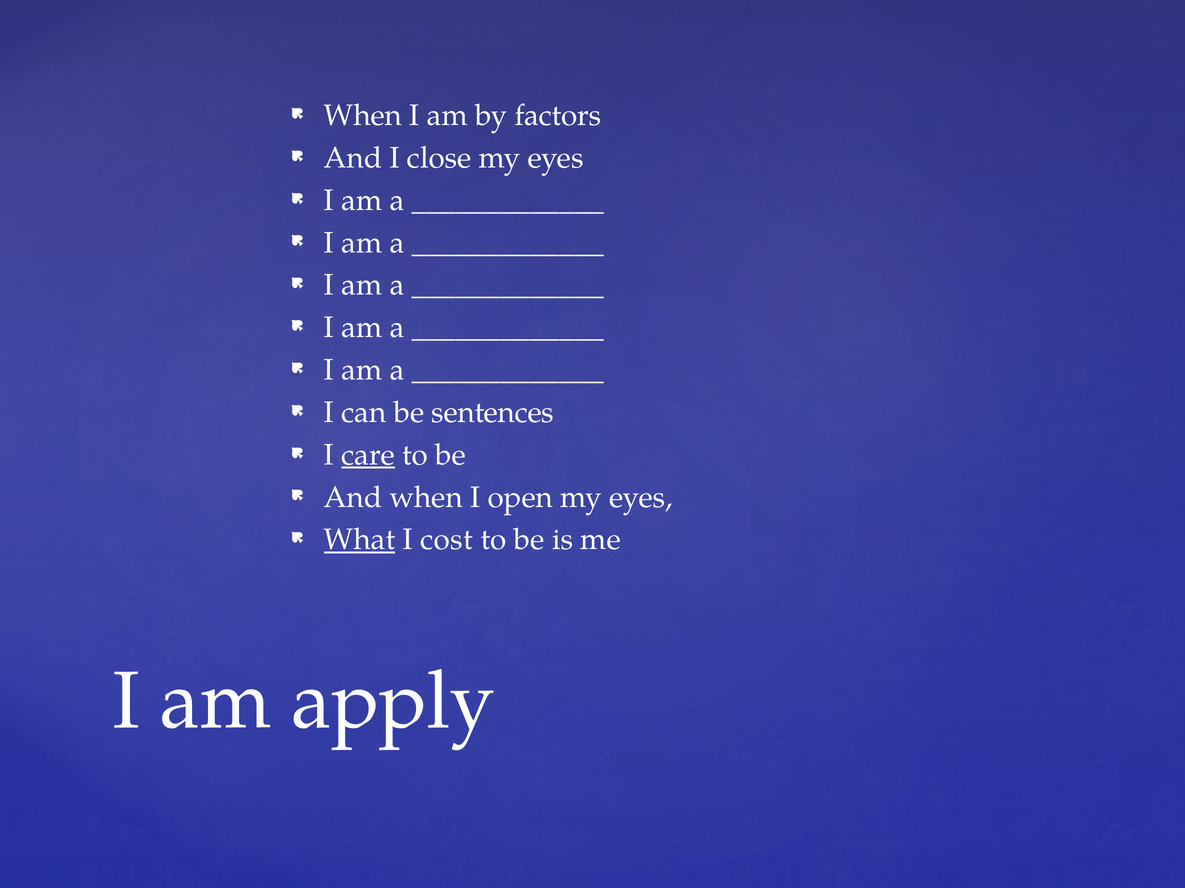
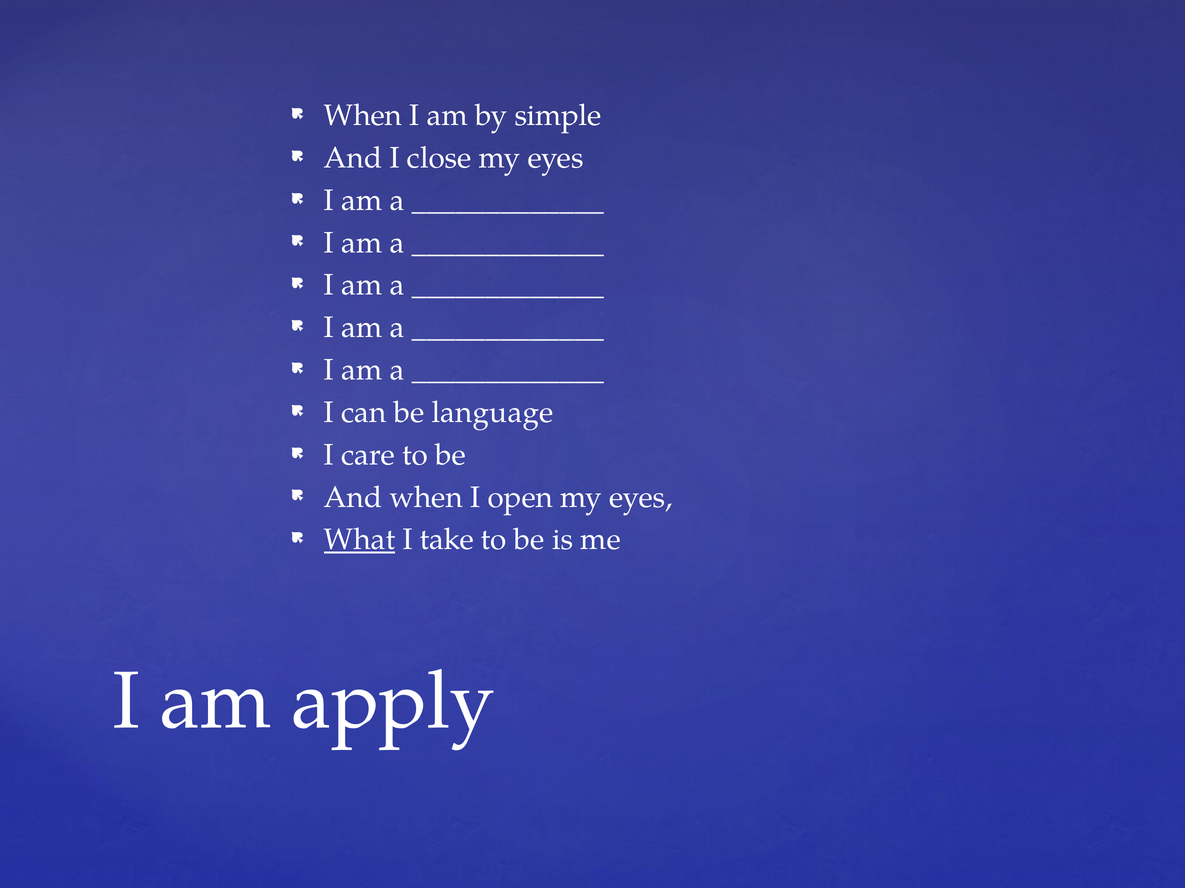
factors: factors -> simple (558, 116)
sentences: sentences -> language (492, 413)
care underline: present -> none (368, 455)
cost: cost -> take (447, 540)
